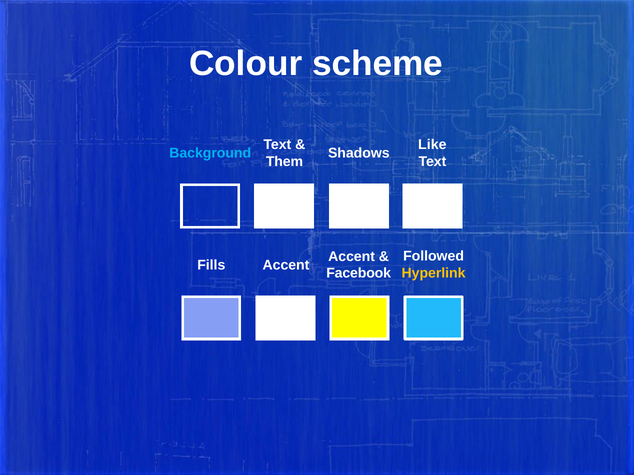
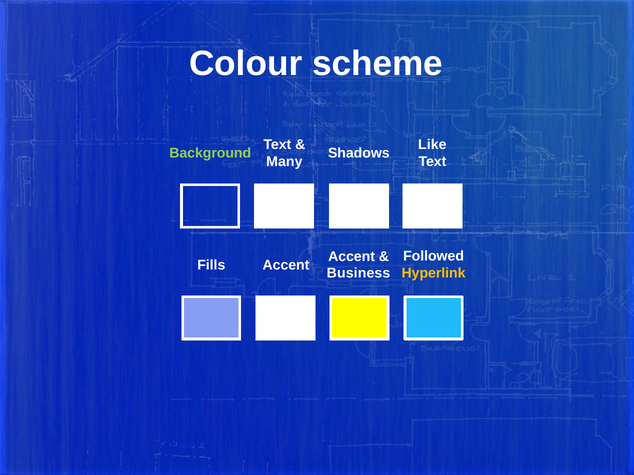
Background colour: light blue -> light green (210, 153)
Them: Them -> Many (284, 162)
Facebook: Facebook -> Business (358, 274)
